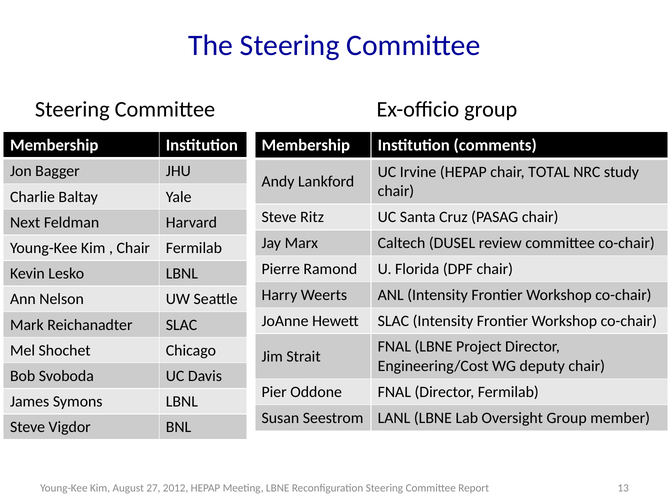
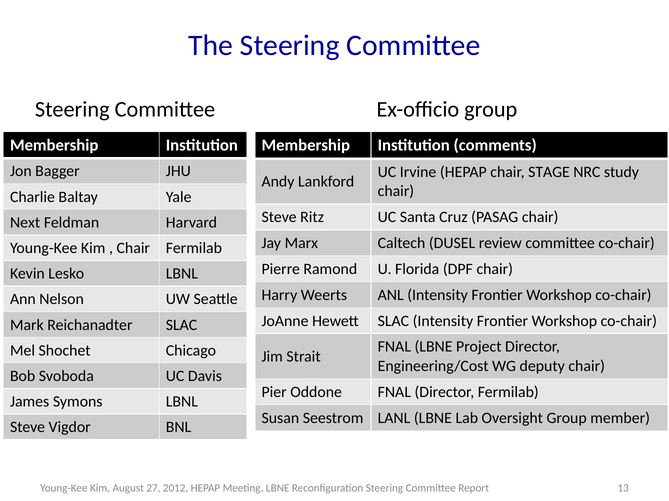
TOTAL: TOTAL -> STAGE (549, 172)
